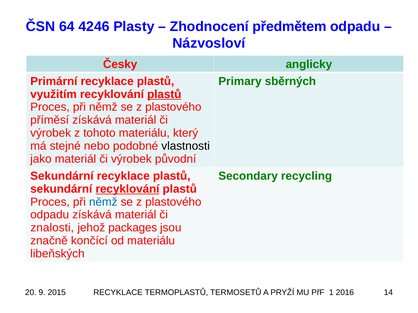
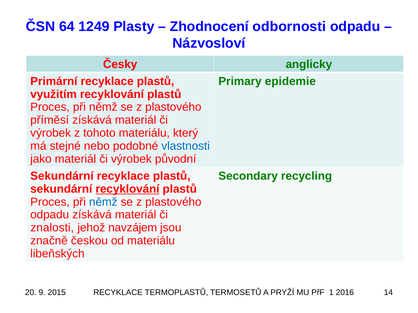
4246: 4246 -> 1249 (94, 27)
předmětem: předmětem -> odbornosti (289, 27)
sběrných: sběrných -> epidemie (290, 81)
plastů underline: present -> none (164, 94)
vlastnosti colour: black -> blue (186, 146)
packages: packages -> navzájem (133, 228)
končící: končící -> českou (89, 241)
